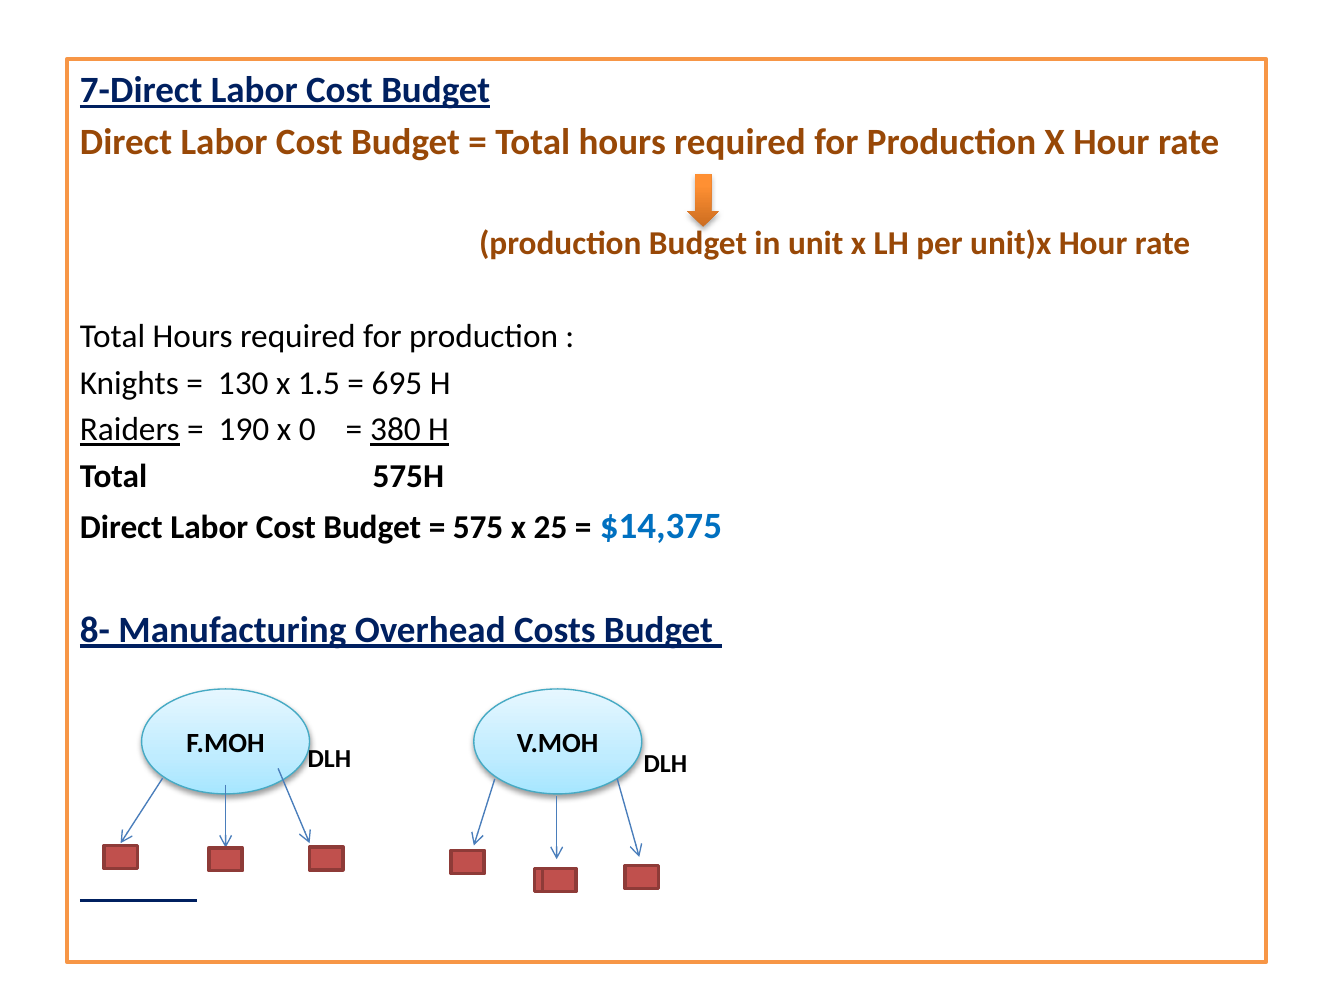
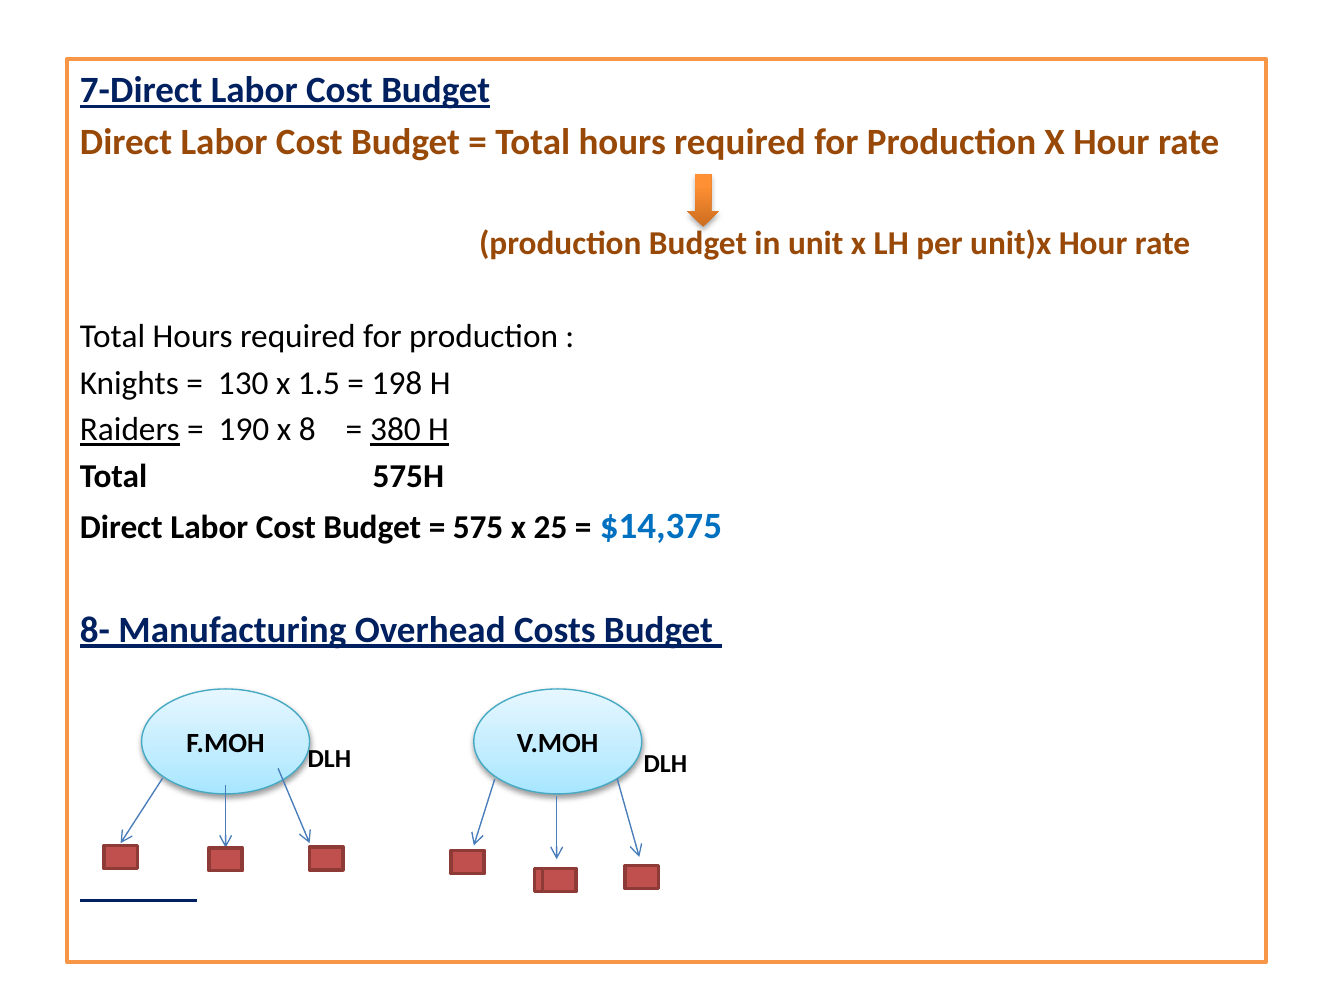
695: 695 -> 198 (397, 383)
0: 0 -> 8 (307, 430)
